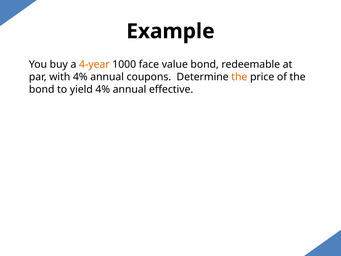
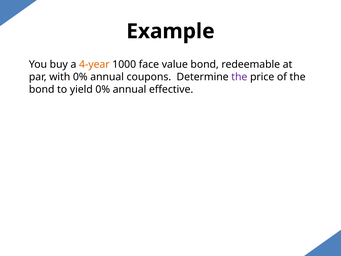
with 4%: 4% -> 0% (80, 77)
the colour: orange -> purple (239, 77)
yield 4%: 4% -> 0% (103, 89)
